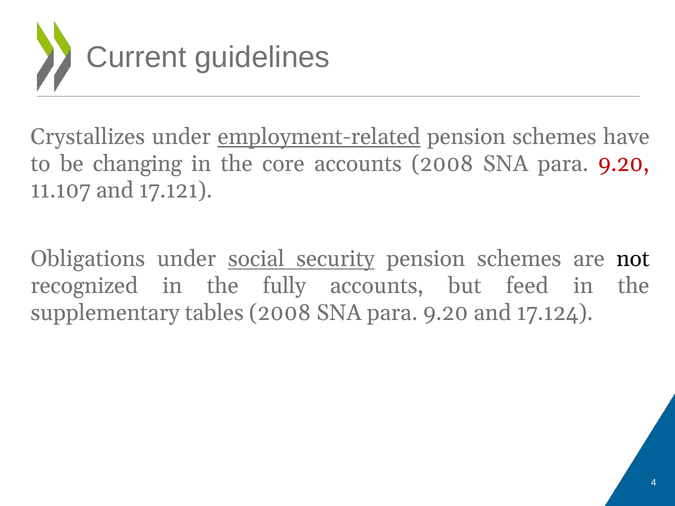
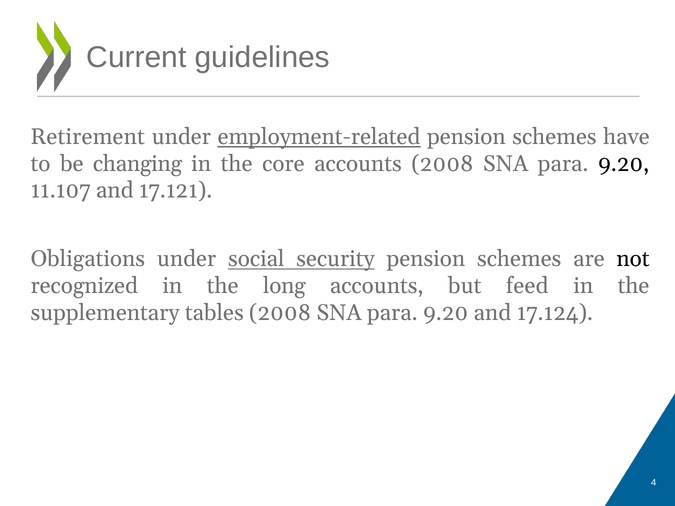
Crystallizes: Crystallizes -> Retirement (88, 137)
9.20 colour: red -> black (624, 164)
fully: fully -> long (284, 286)
